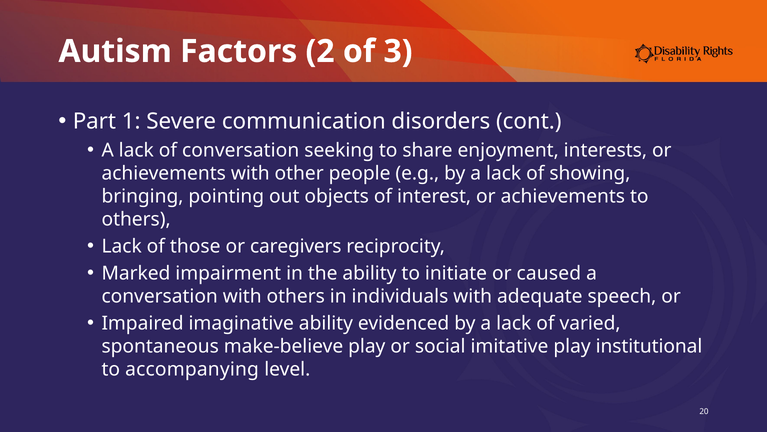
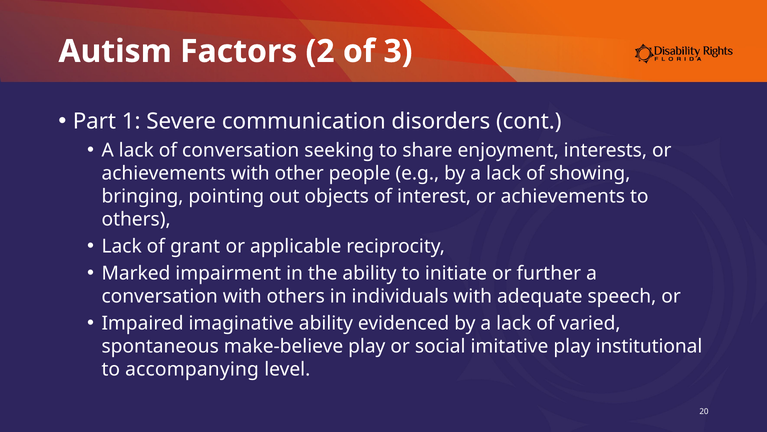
those: those -> grant (195, 246)
caregivers: caregivers -> applicable (296, 246)
caused: caused -> further (549, 273)
